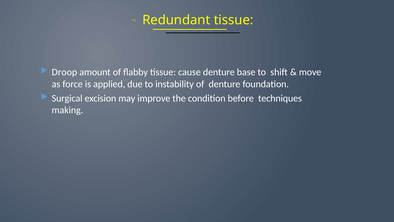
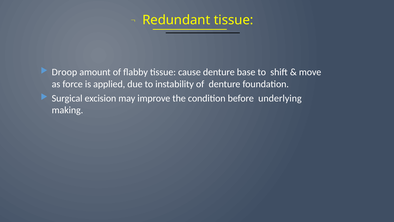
techniques: techniques -> underlying (280, 98)
